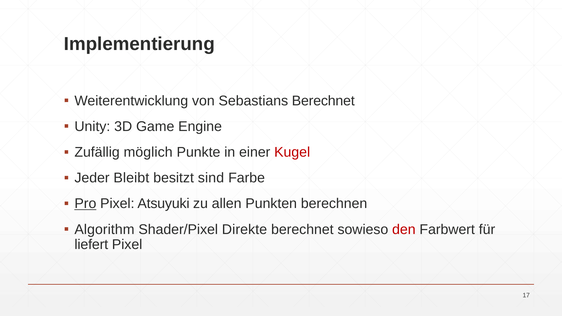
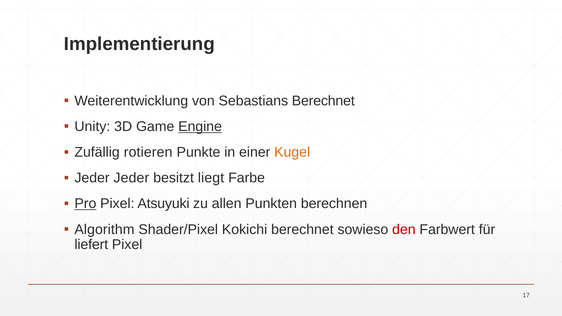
Engine underline: none -> present (200, 127)
möglich: möglich -> rotieren (148, 152)
Kugel colour: red -> orange (292, 152)
Jeder Bleibt: Bleibt -> Jeder (131, 178)
sind: sind -> liegt (211, 178)
Direkte: Direkte -> Kokichi (245, 229)
